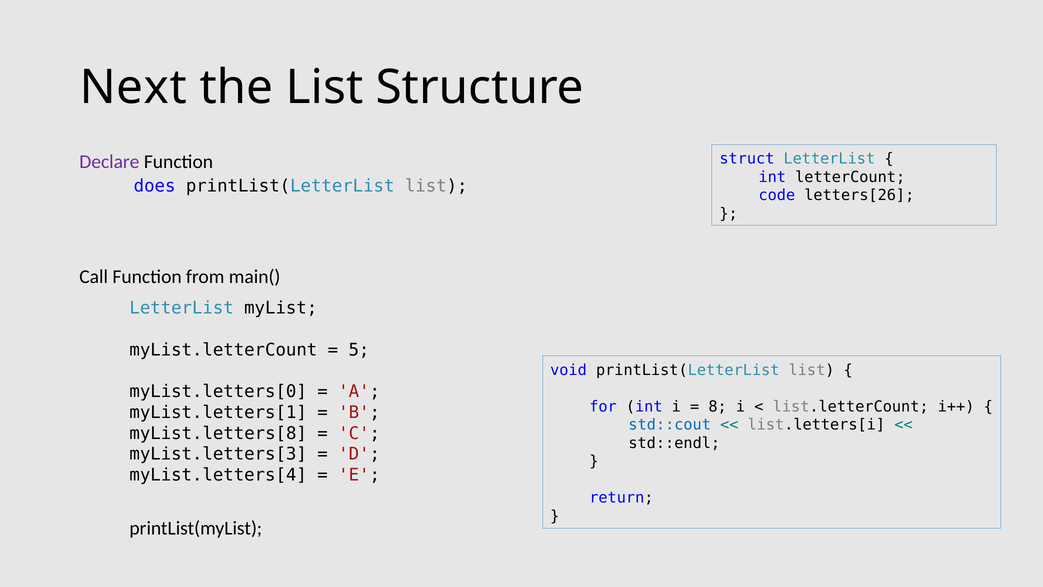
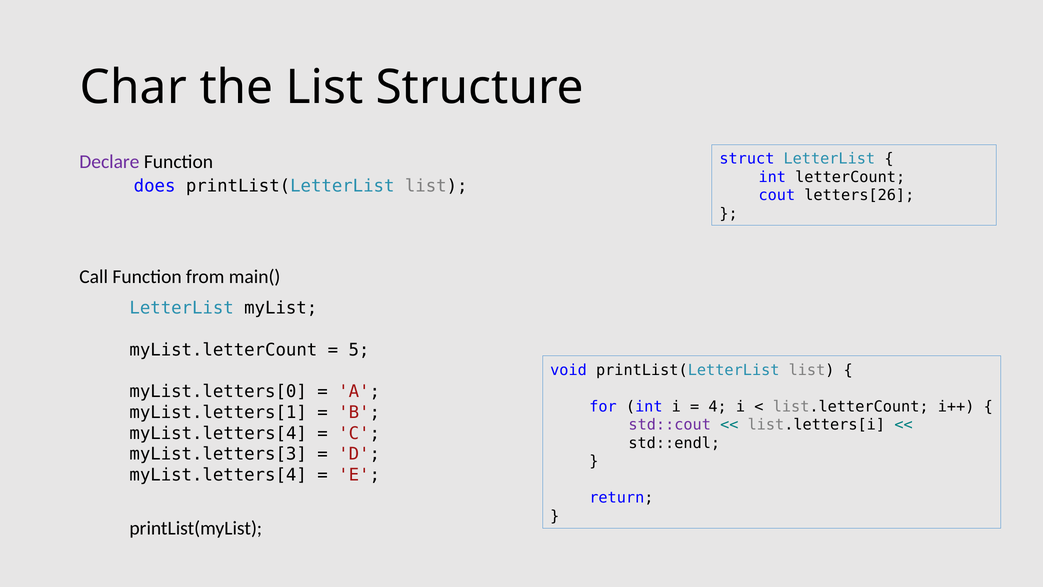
Next: Next -> Char (133, 88)
code: code -> cout (777, 195)
8: 8 -> 4 (718, 406)
std::cout colour: blue -> purple (670, 425)
myList.letters[8: myList.letters[8 -> myList.letters[4 (218, 433)
